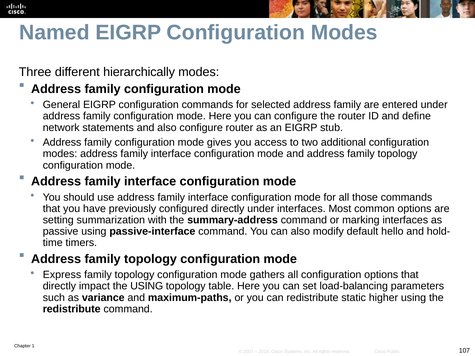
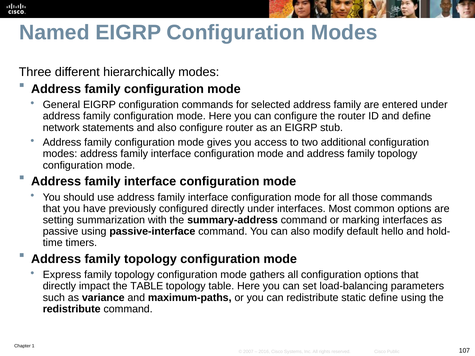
the USING: USING -> TABLE (147, 286)
static higher: higher -> define (383, 298)
